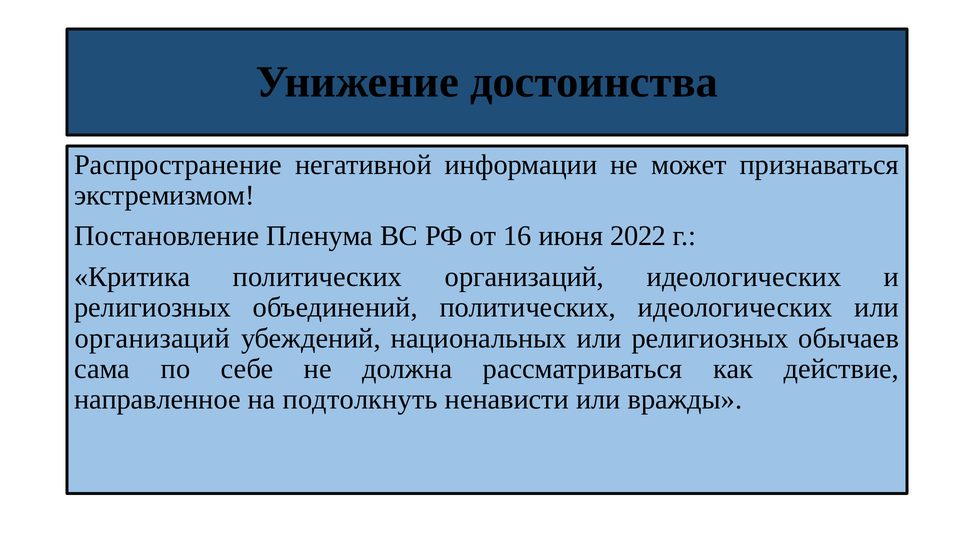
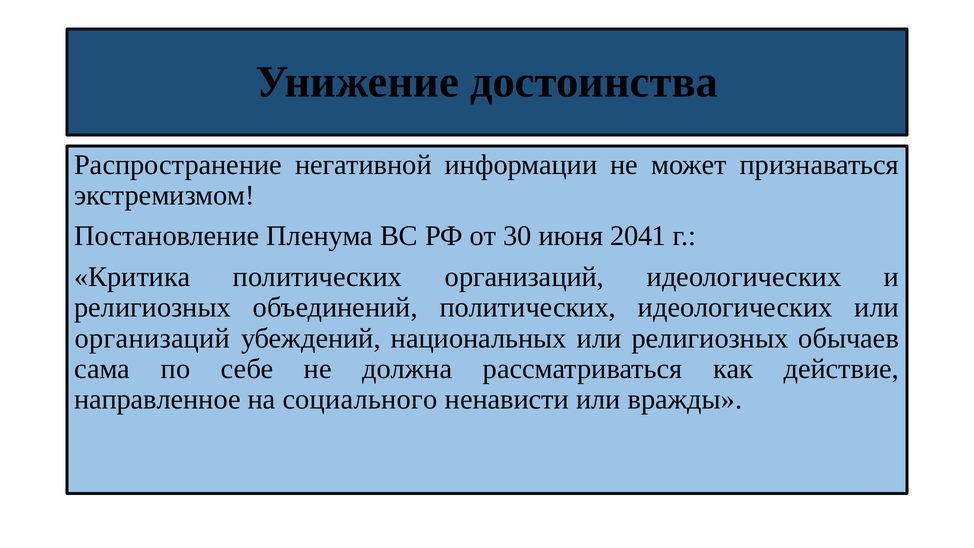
16: 16 -> 30 (517, 236)
2022: 2022 -> 2041 (638, 236)
подтолкнуть: подтолкнуть -> социального (360, 399)
